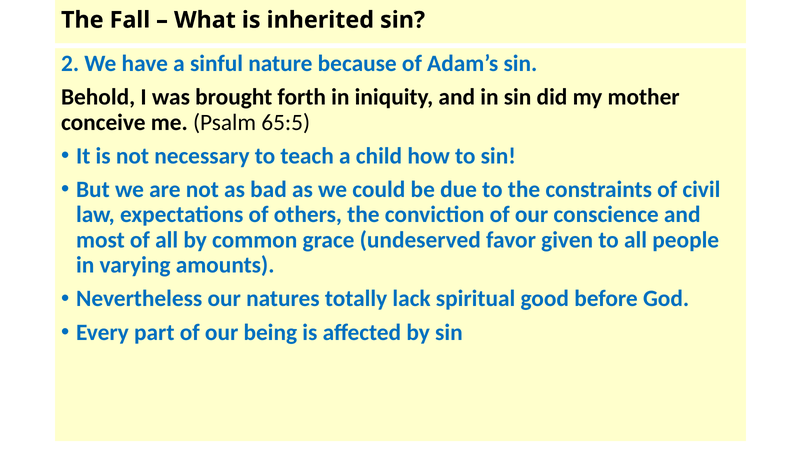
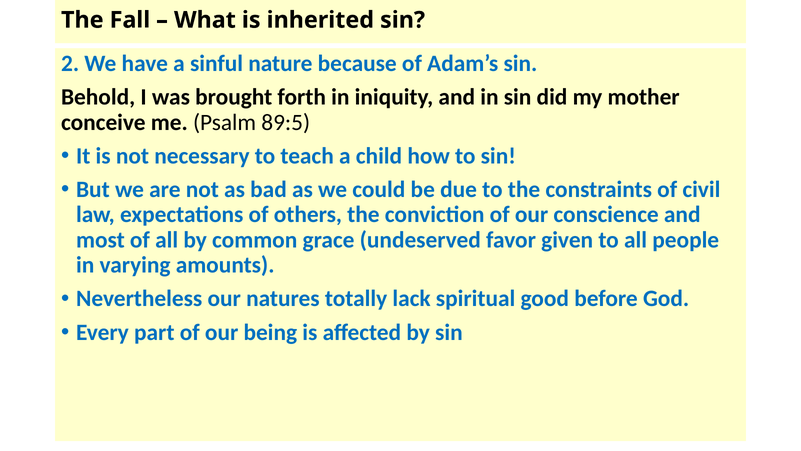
65:5: 65:5 -> 89:5 (286, 122)
